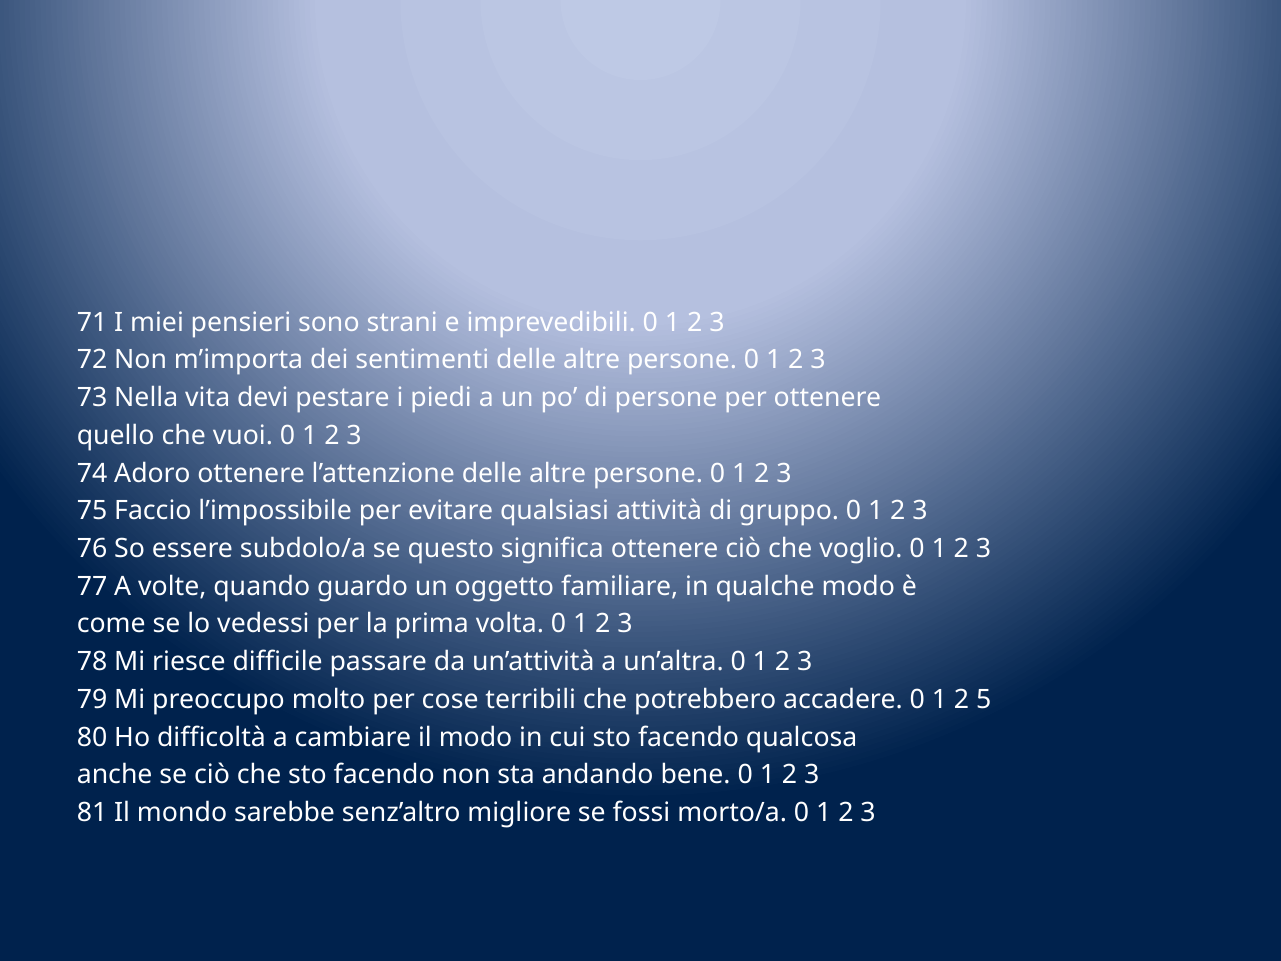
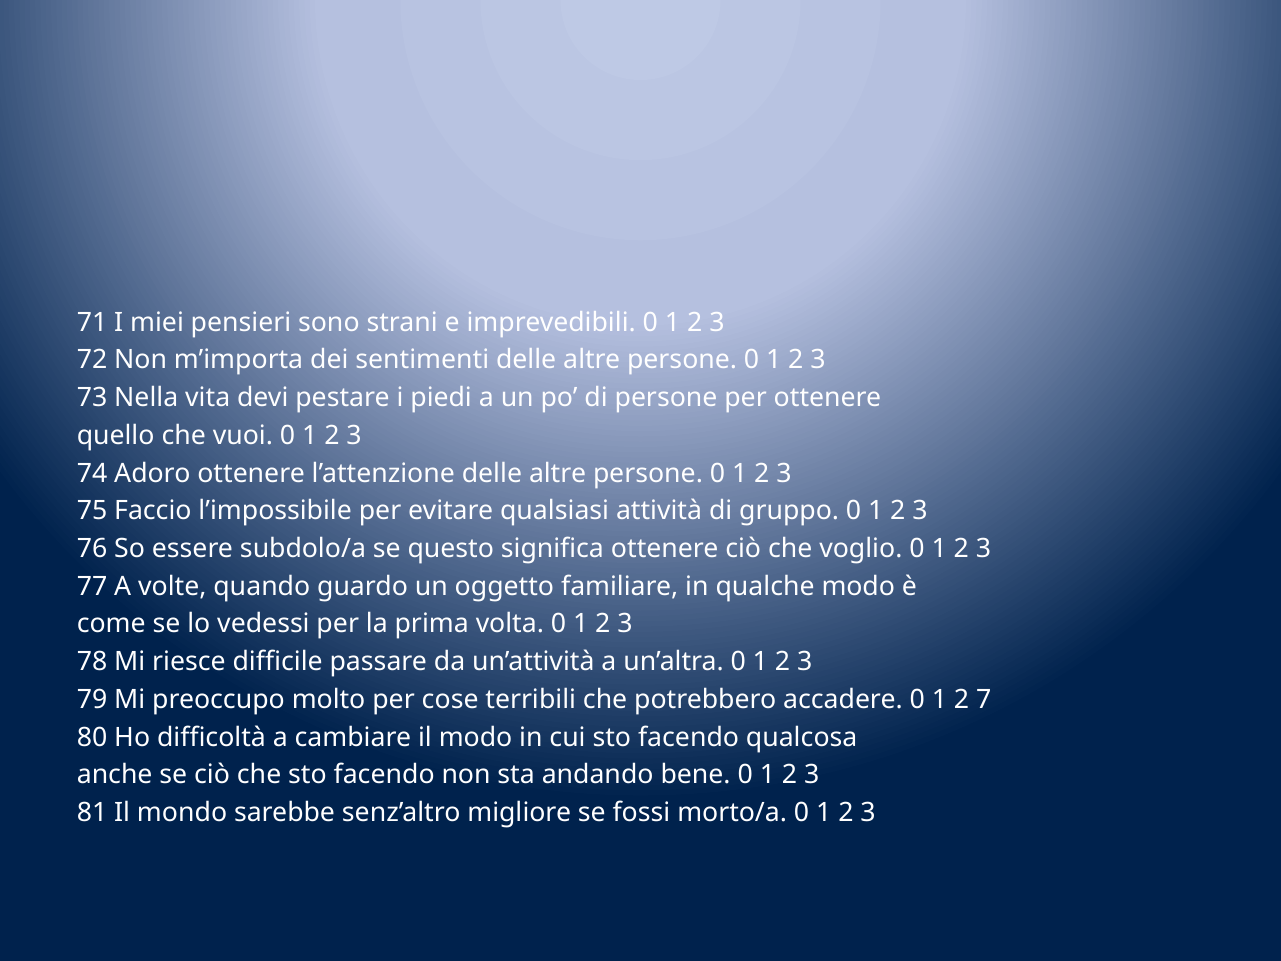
5: 5 -> 7 (984, 699)
